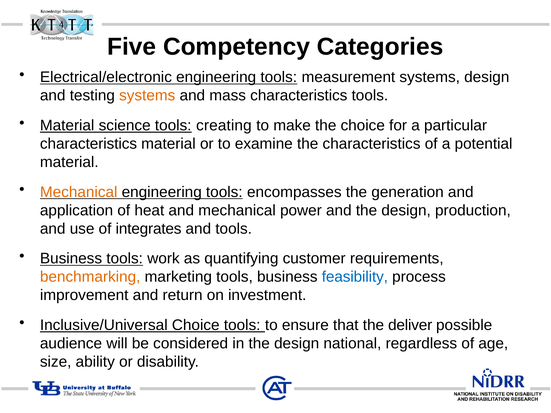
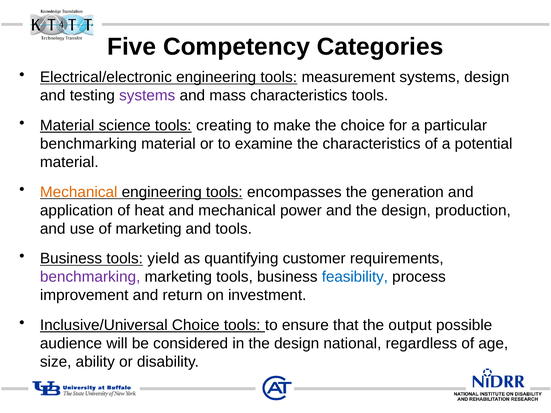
systems colour: orange -> purple (147, 96)
characteristics: characteristics -> benchmarking (88, 144)
of integrates: integrates -> marketing (149, 229)
work: work -> yield (163, 259)
benchmarking colour: orange -> purple (90, 277)
deliver: deliver -> output (410, 325)
